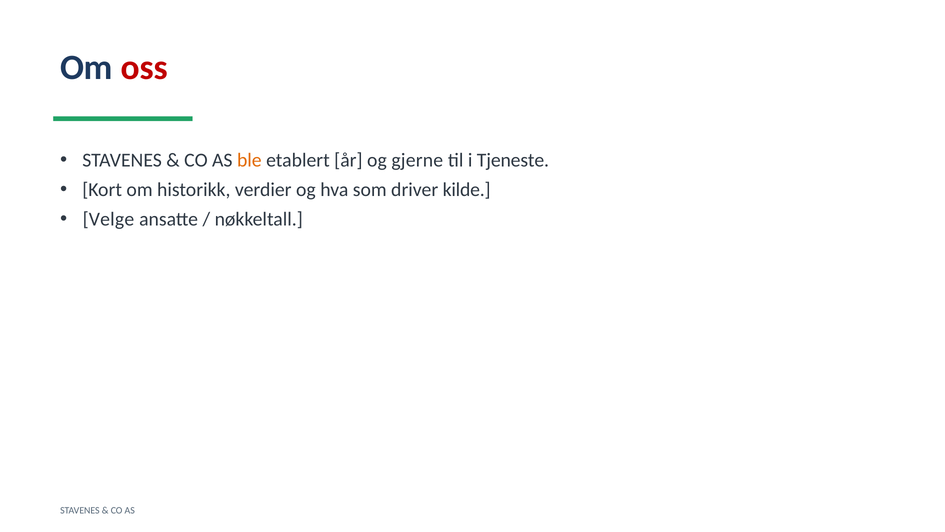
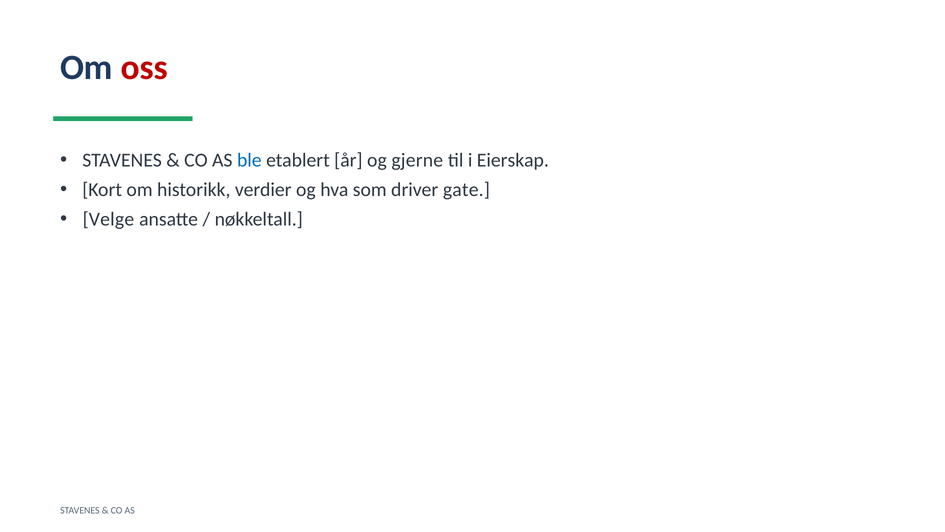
ble colour: orange -> blue (249, 160)
Tjeneste: Tjeneste -> Eierskap (513, 160)
kilde: kilde -> gate (466, 190)
